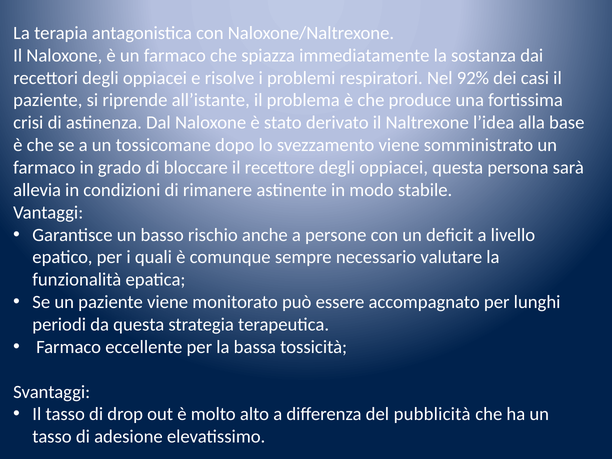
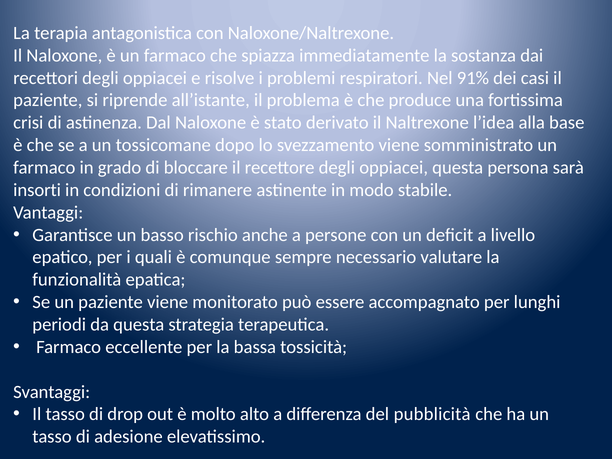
92%: 92% -> 91% (473, 78)
allevia: allevia -> insorti (37, 190)
